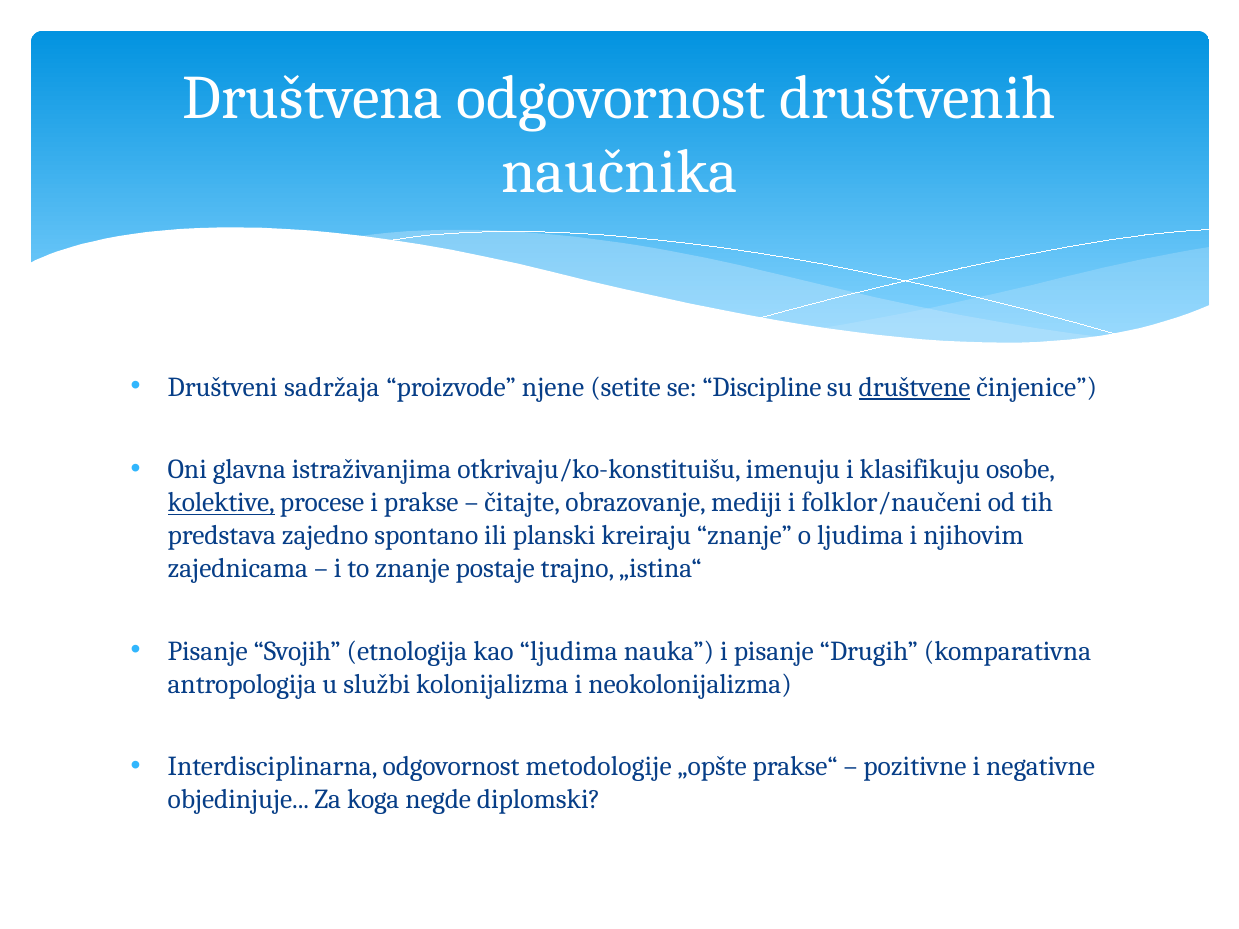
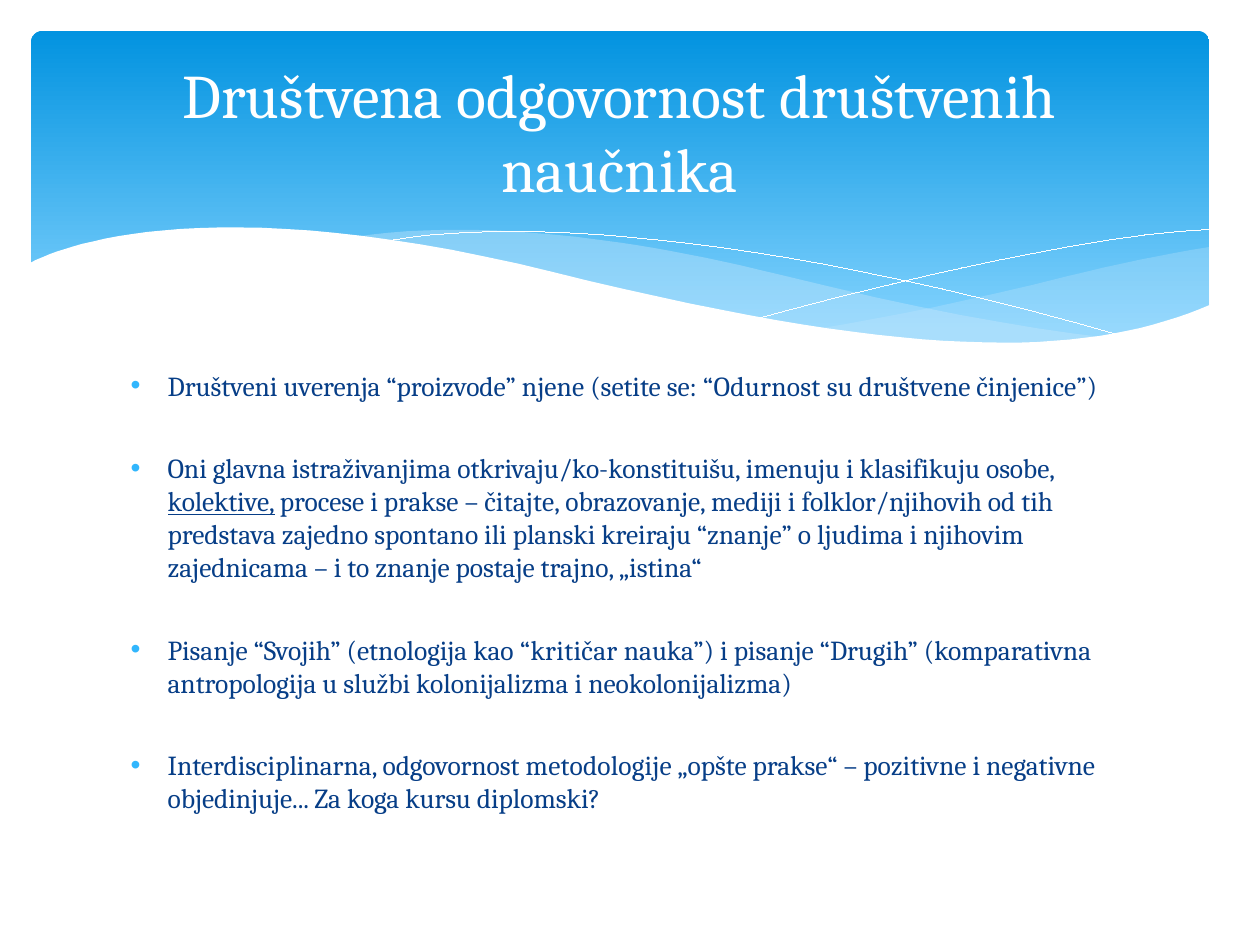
sadržaja: sadržaja -> uverenja (332, 387)
Discipline: Discipline -> Odurnost (762, 387)
društvene underline: present -> none (915, 387)
folklor/naučeni: folklor/naučeni -> folklor/njihovih (892, 503)
kao ljudima: ljudima -> kritičar (569, 651)
negde: negde -> kursu (438, 800)
